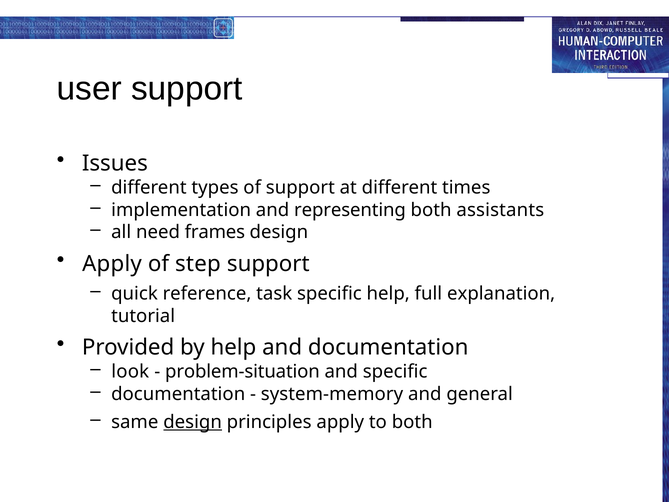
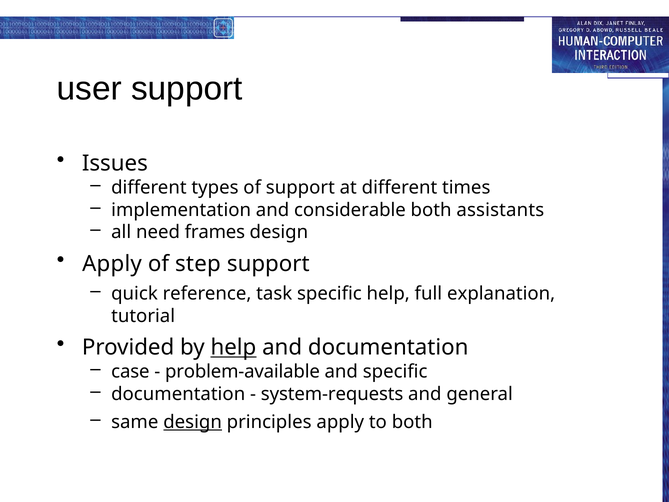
representing: representing -> considerable (350, 210)
help underline: none -> present (233, 347)
look: look -> case (130, 372)
problem-situation: problem-situation -> problem-available (242, 372)
system-memory: system-memory -> system-requests (332, 394)
